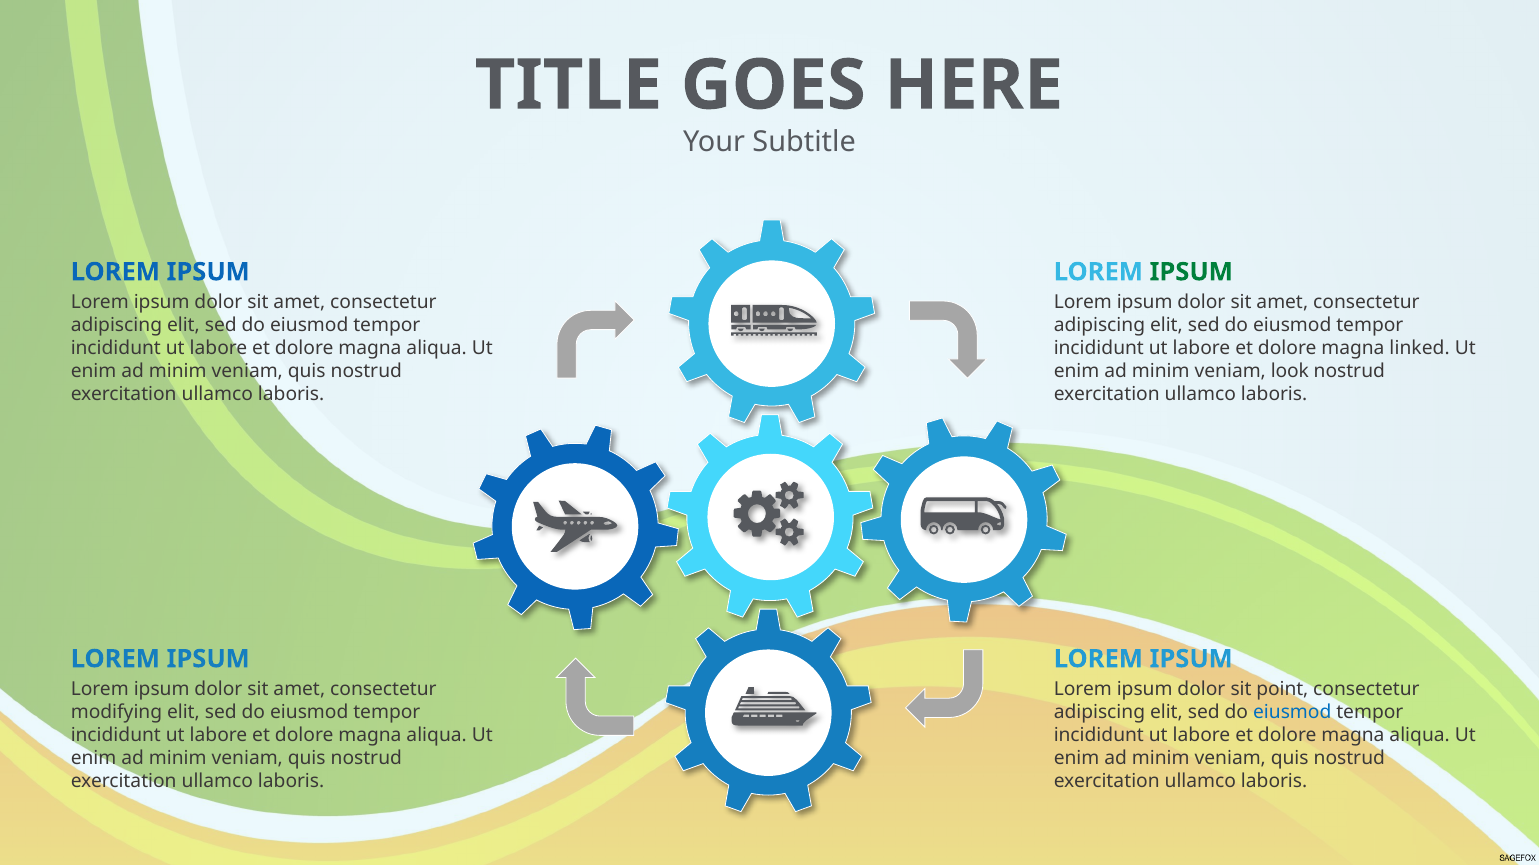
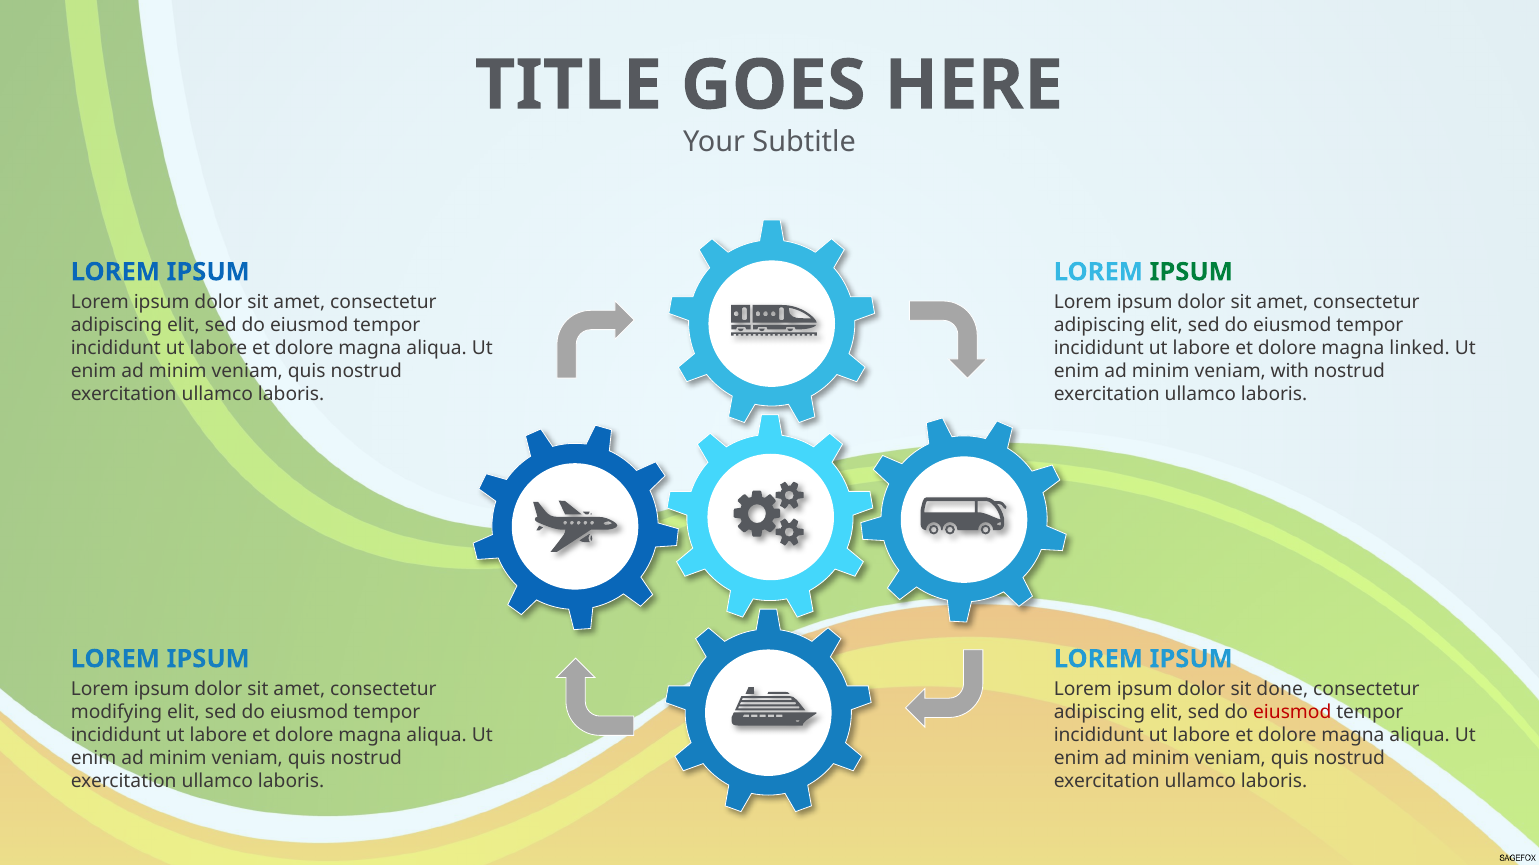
look: look -> with (1290, 372)
point: point -> done (1282, 690)
eiusmod colour: blue -> red (1292, 713)
